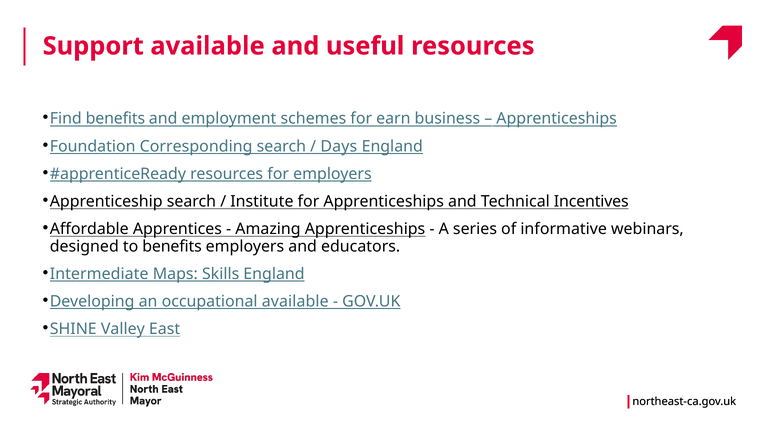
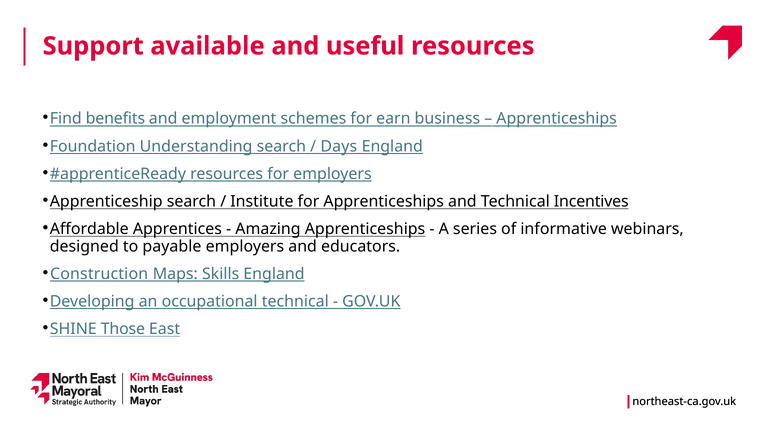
Corresponding: Corresponding -> Understanding (196, 146)
to benefits: benefits -> payable (172, 247)
Intermediate: Intermediate -> Construction (99, 274)
occupational available: available -> technical (295, 301)
Valley: Valley -> Those (123, 329)
